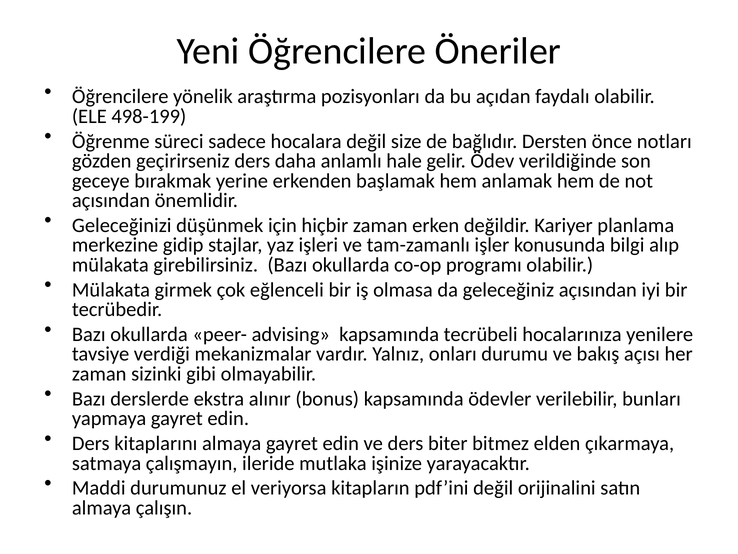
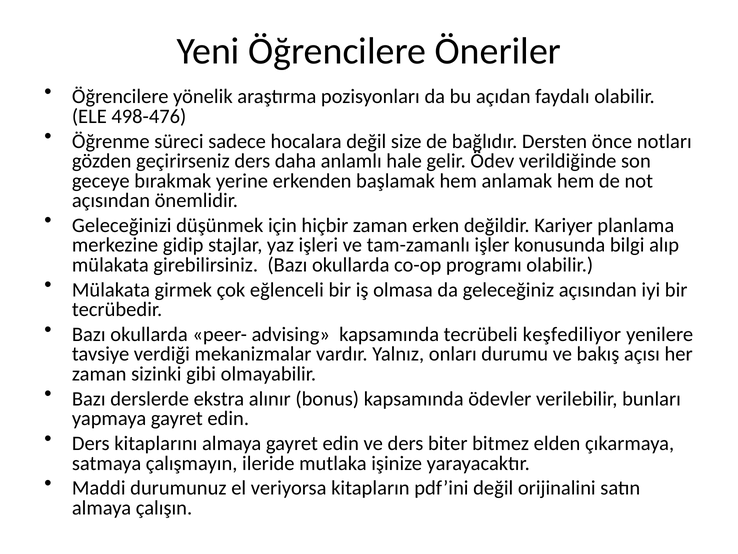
498-199: 498-199 -> 498-476 (149, 116)
hocalarınıza: hocalarınıza -> keşfediliyor (572, 334)
